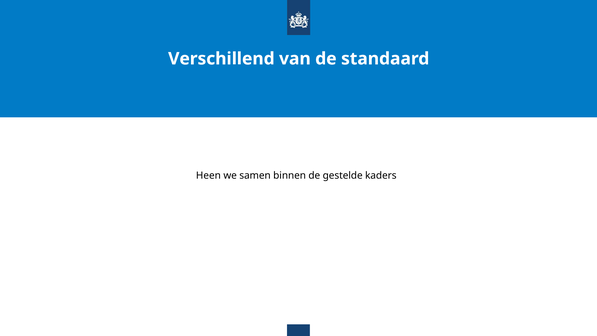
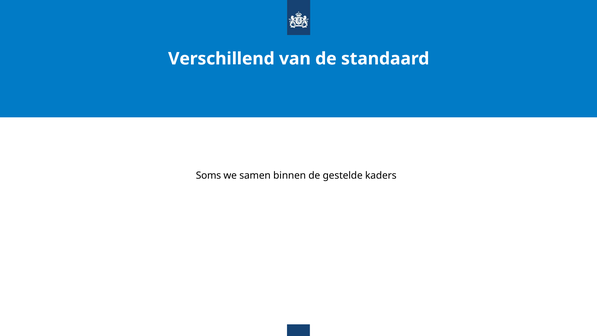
Heen: Heen -> Soms (208, 175)
